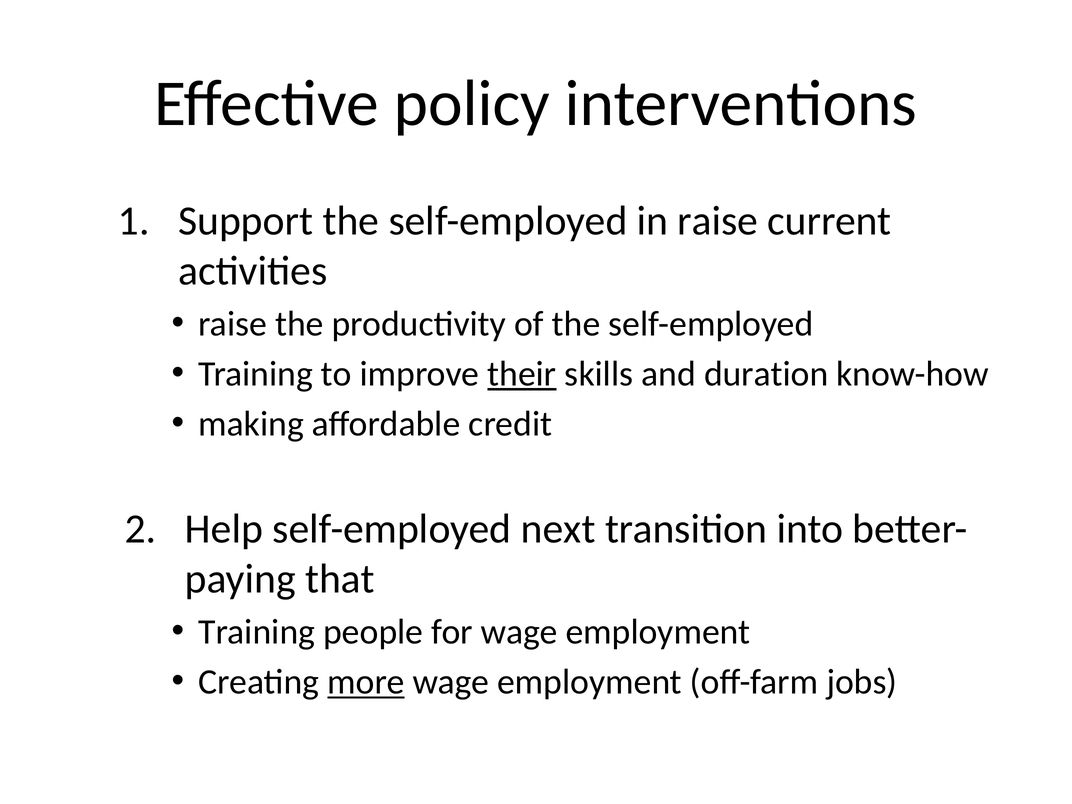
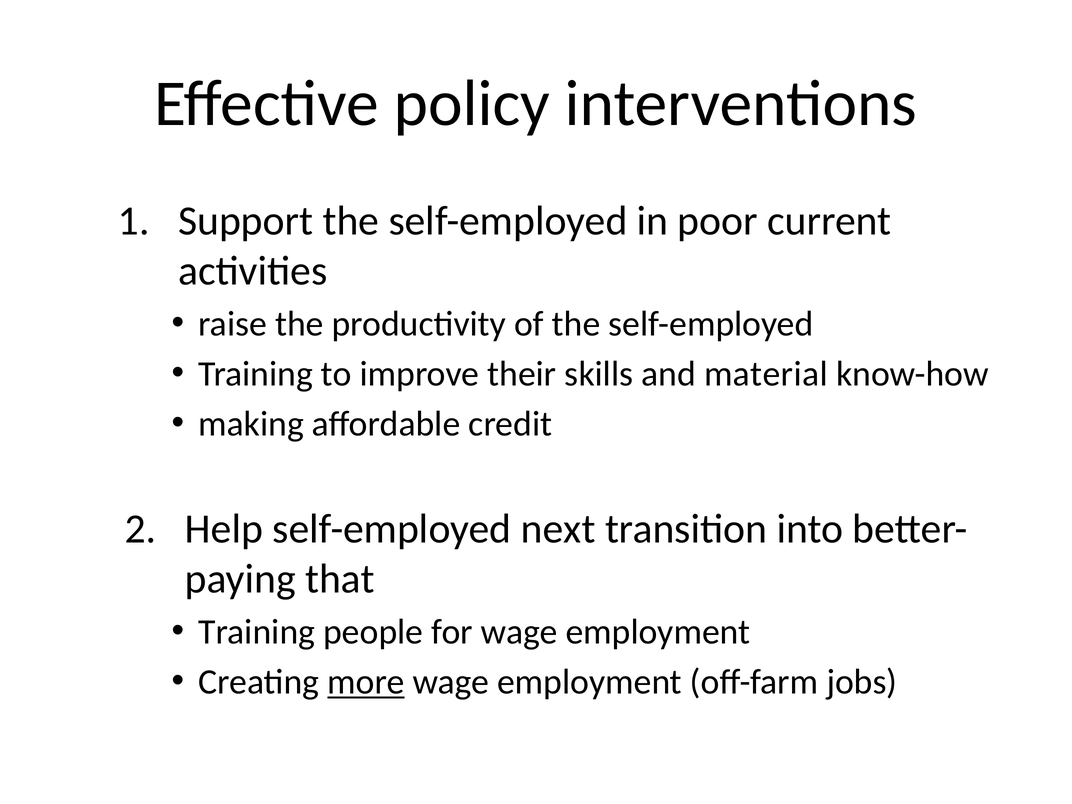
in raise: raise -> poor (718, 221)
their underline: present -> none (522, 374)
duration: duration -> material (766, 374)
